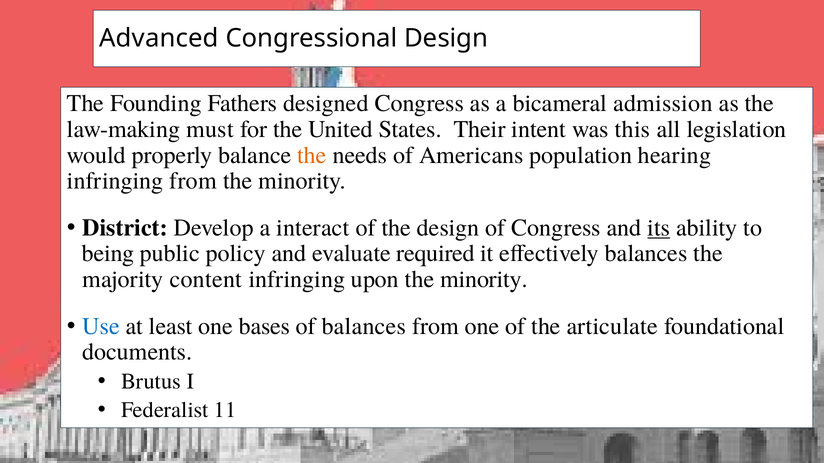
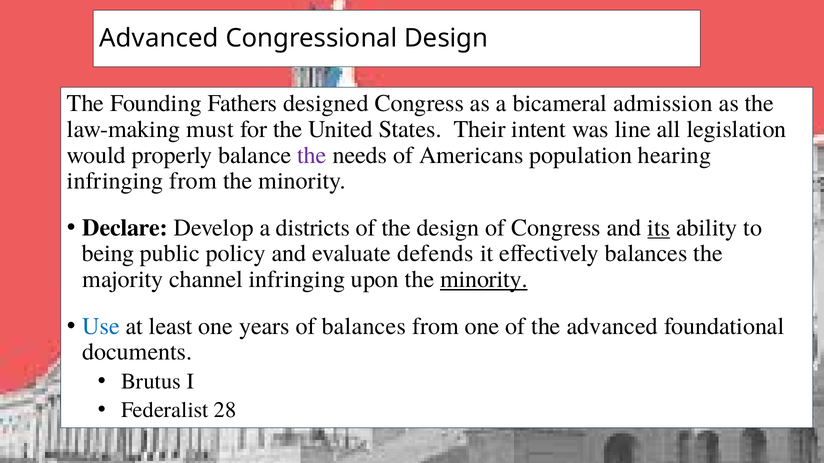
this: this -> line (633, 129)
the colour: orange -> purple (312, 155)
District: District -> Declare (125, 228)
interact: interact -> districts (313, 228)
required: required -> defends (435, 254)
content: content -> channel (206, 280)
minority underline: none -> present (484, 280)
bases: bases -> years (264, 327)
the articulate: articulate -> advanced (612, 327)
11: 11 -> 28 (225, 410)
